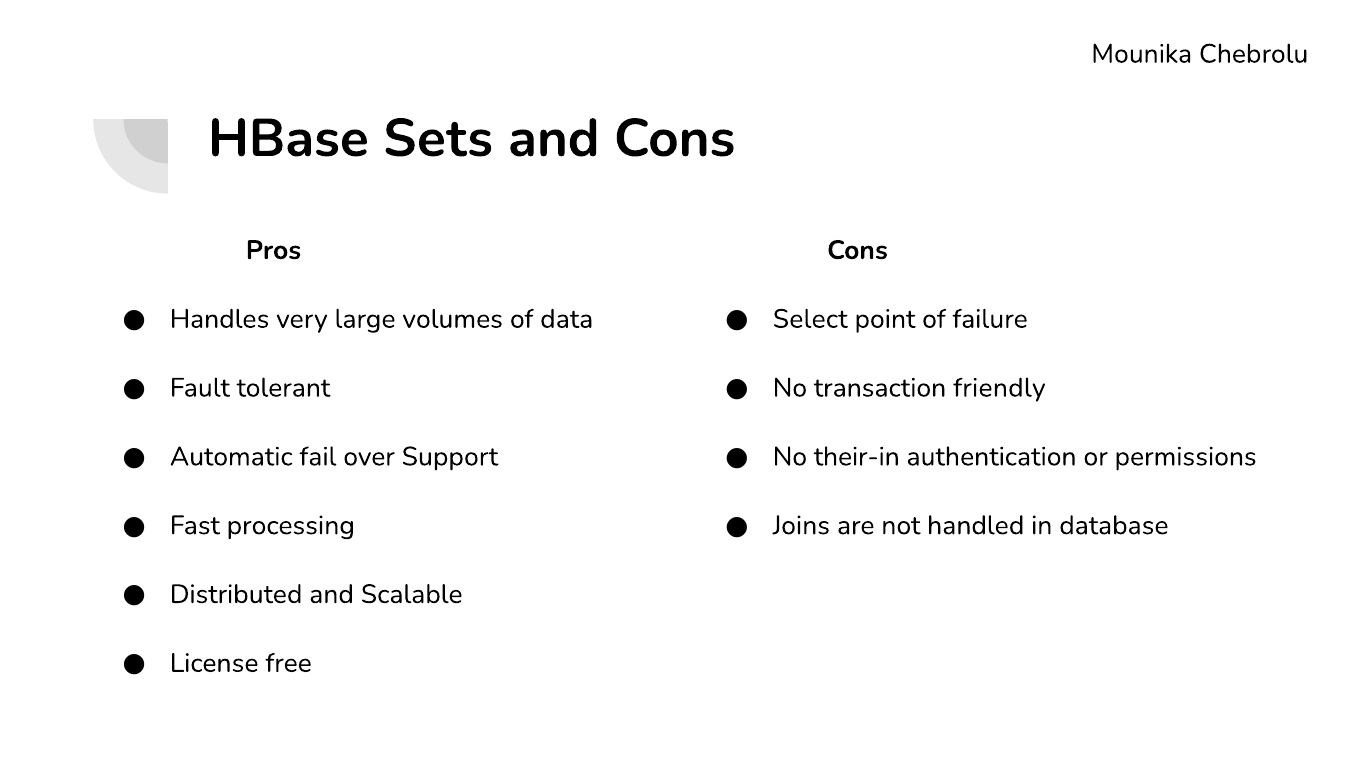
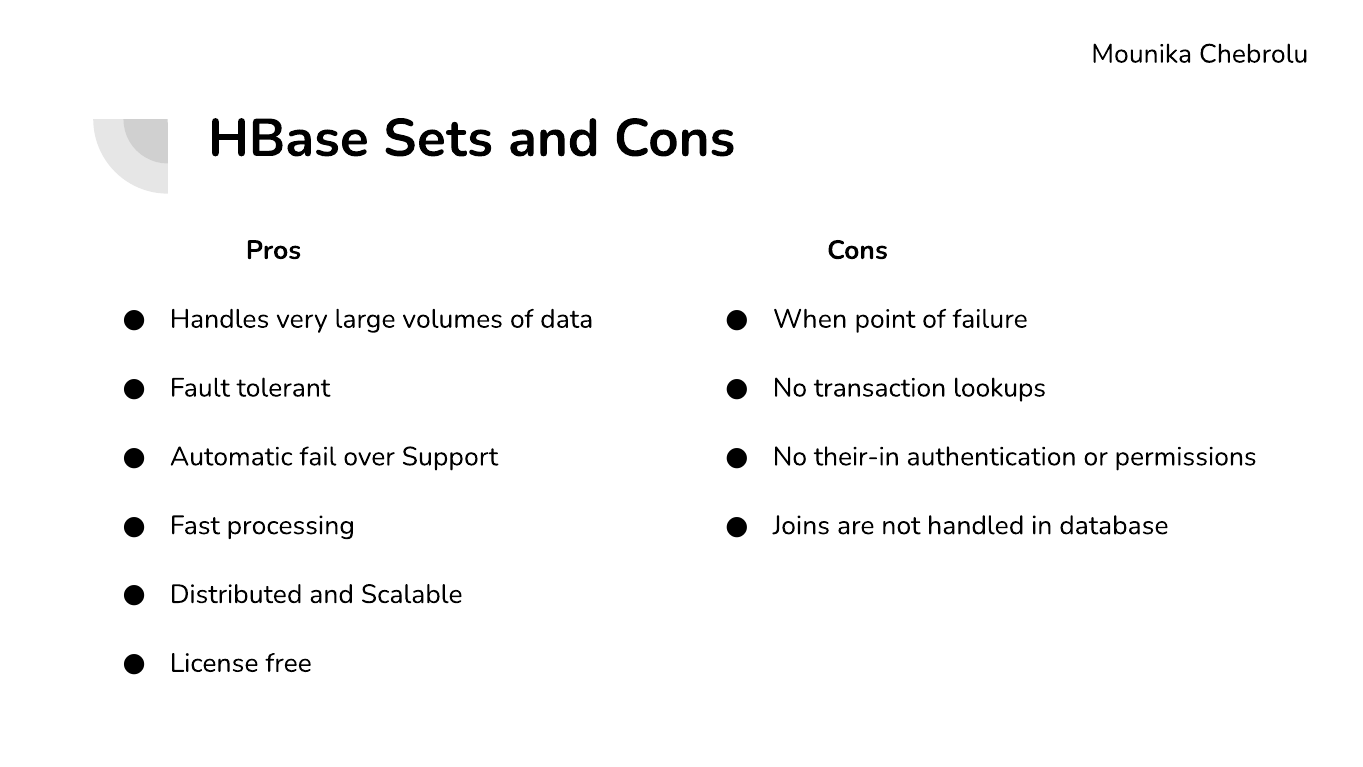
Select: Select -> When (810, 319)
friendly: friendly -> lookups (1000, 388)
